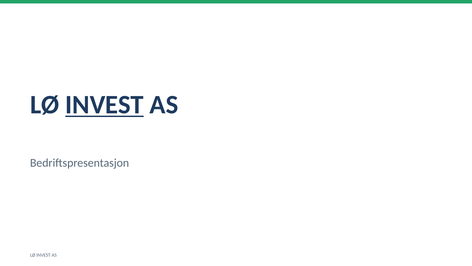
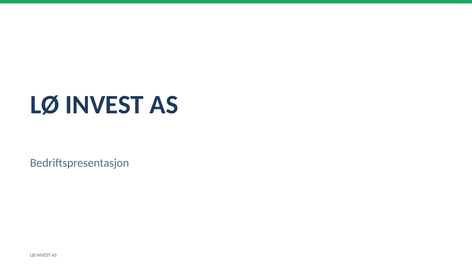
INVEST underline: present -> none (105, 105)
